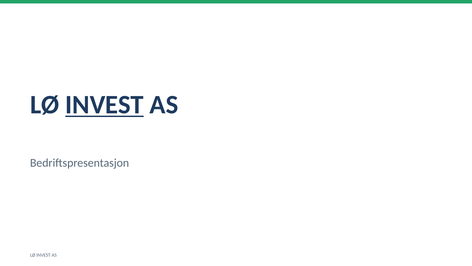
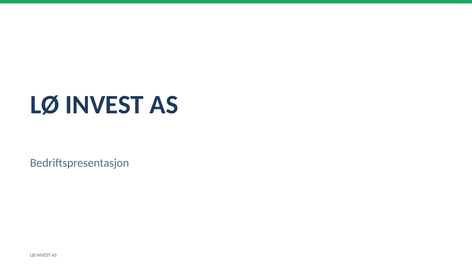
INVEST underline: present -> none (105, 105)
